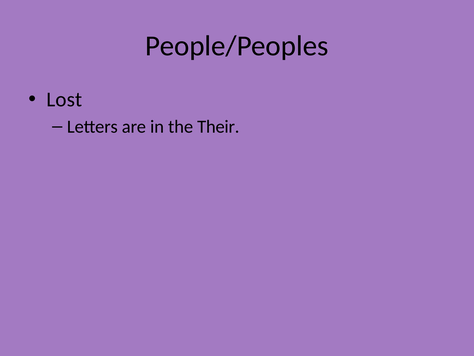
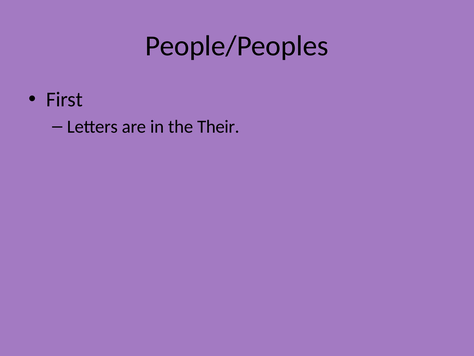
Lost: Lost -> First (64, 99)
